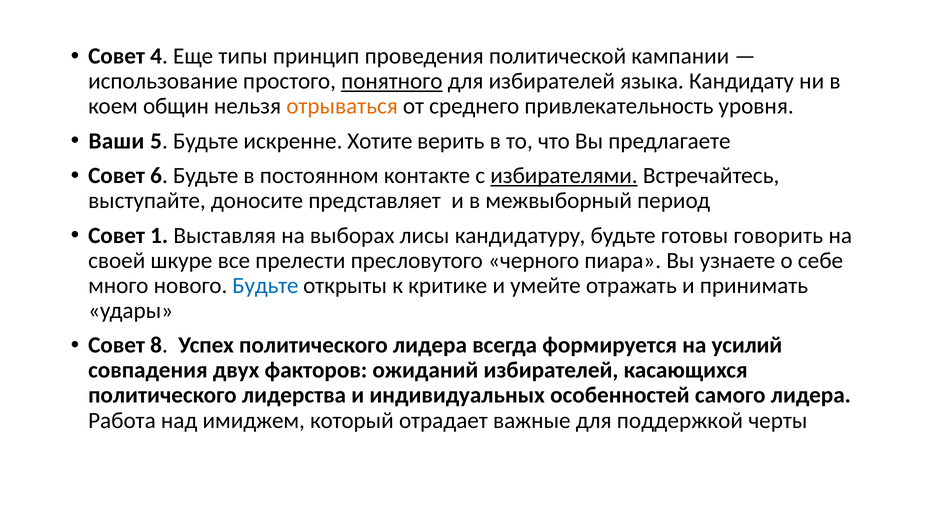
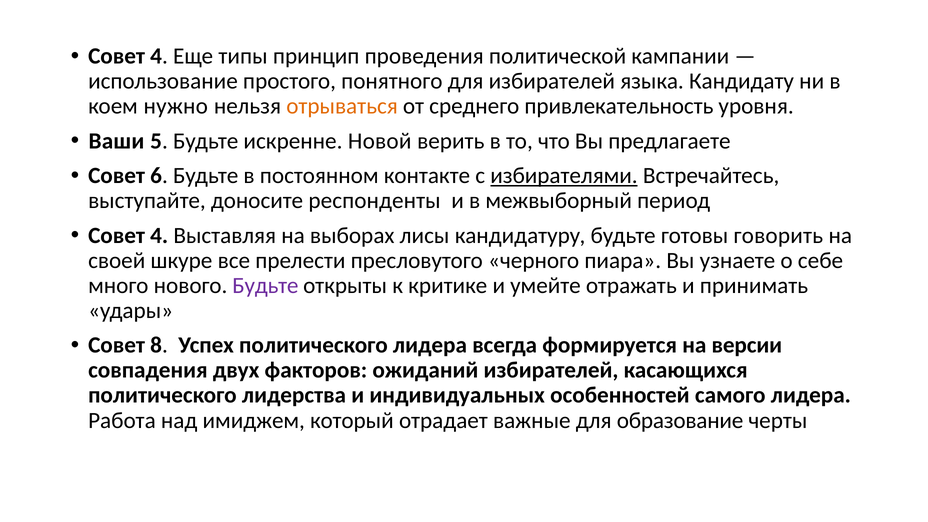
понятного underline: present -> none (392, 81)
общин: общин -> нужно (176, 106)
Хотите: Хотите -> Новой (380, 141)
представляет: представляет -> респонденты (375, 201)
1: 1 -> 4 (159, 235)
Будьте colour: blue -> purple (265, 285)
усилий: усилий -> версии (747, 345)
поддержкой: поддержкой -> образование (680, 420)
